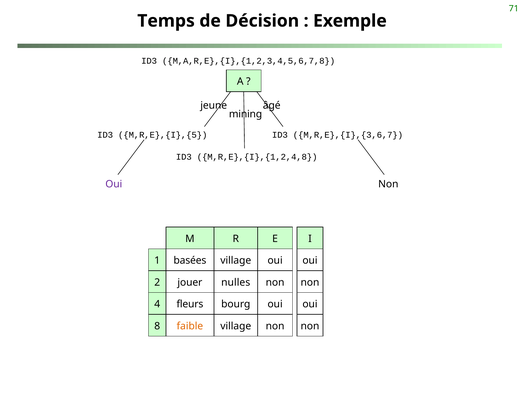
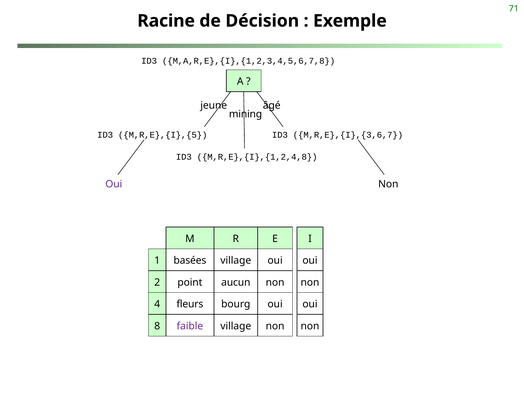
Temps: Temps -> Racine (166, 21)
jouer: jouer -> point (190, 282)
nulles: nulles -> aucun (236, 282)
faible colour: orange -> purple (190, 326)
